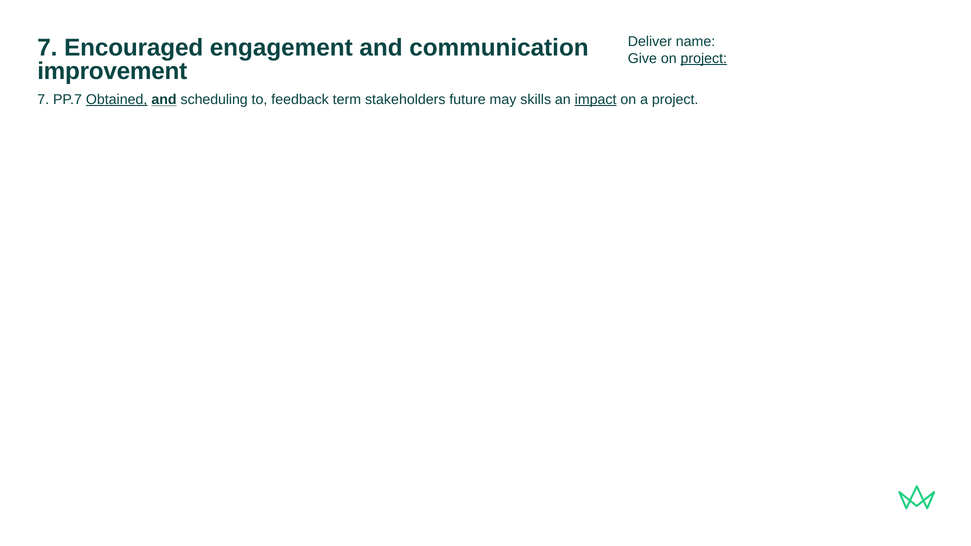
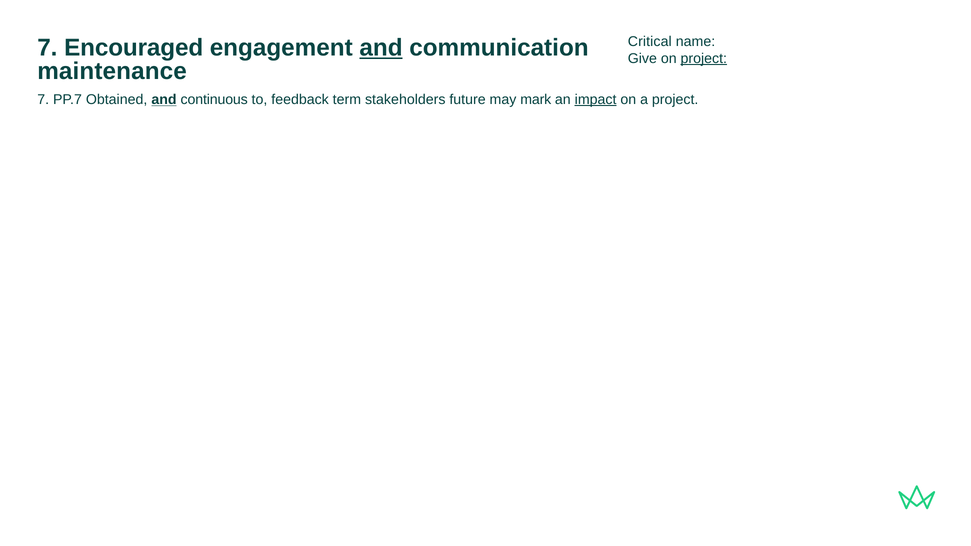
Deliver: Deliver -> Critical (650, 42)
and underline: none -> present (381, 48)
improvement: improvement -> maintenance (112, 71)
Obtained underline: present -> none (117, 100)
scheduling: scheduling -> continuous (214, 100)
skills: skills -> mark (536, 100)
